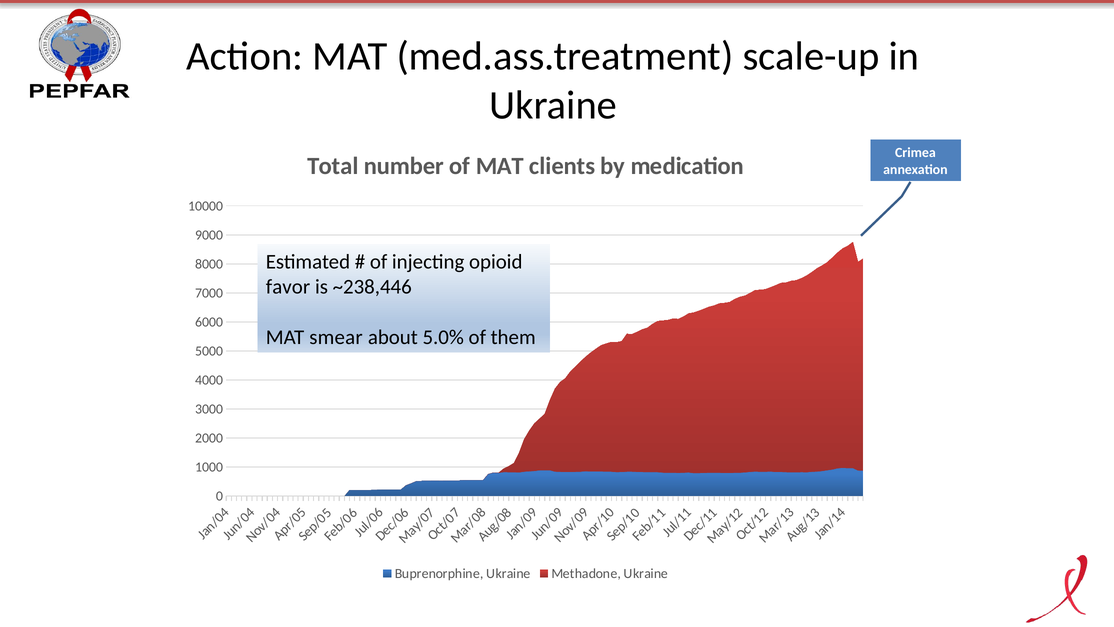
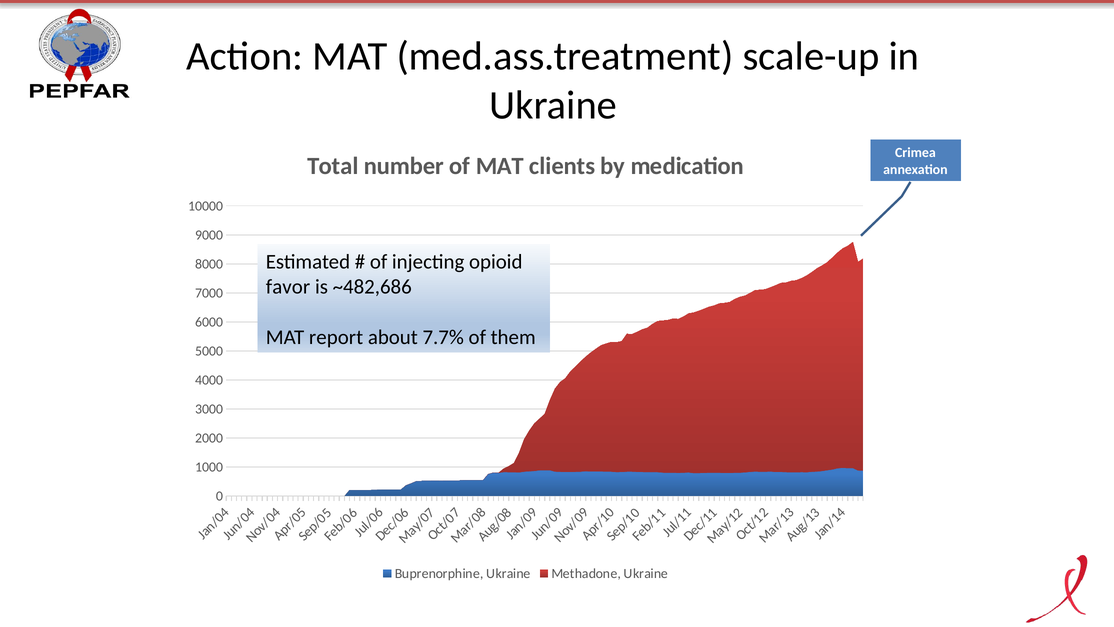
~238,446: ~238,446 -> ~482,686 (372, 287)
smear: smear -> report (336, 337)
5.0%: 5.0% -> 7.7% (443, 337)
